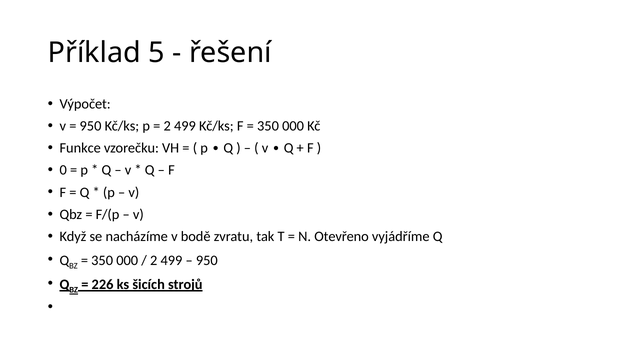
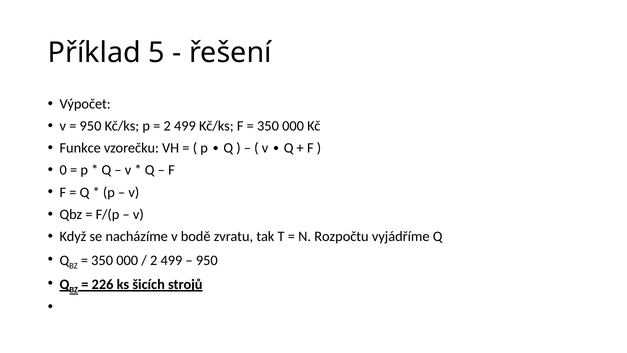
Otevřeno: Otevřeno -> Rozpočtu (341, 236)
